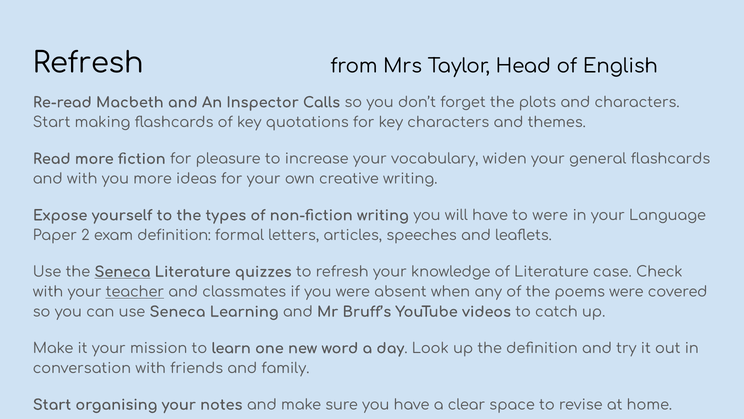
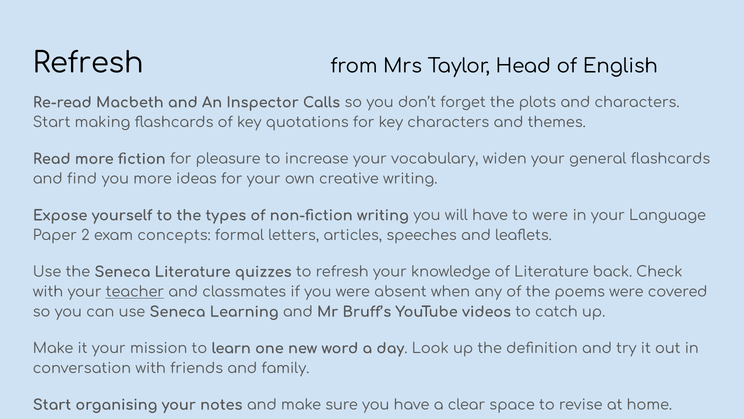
and with: with -> find (82, 179)
exam definition: definition -> concepts (174, 235)
Seneca underline: present -> none (122, 272)
case: case -> back (612, 272)
